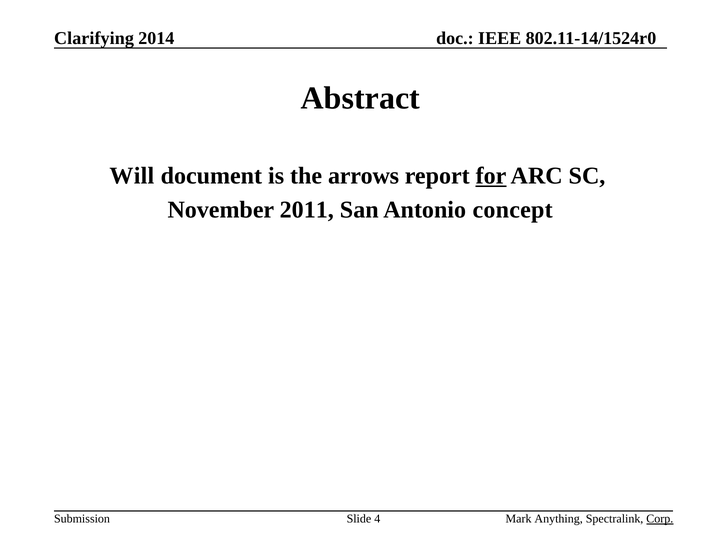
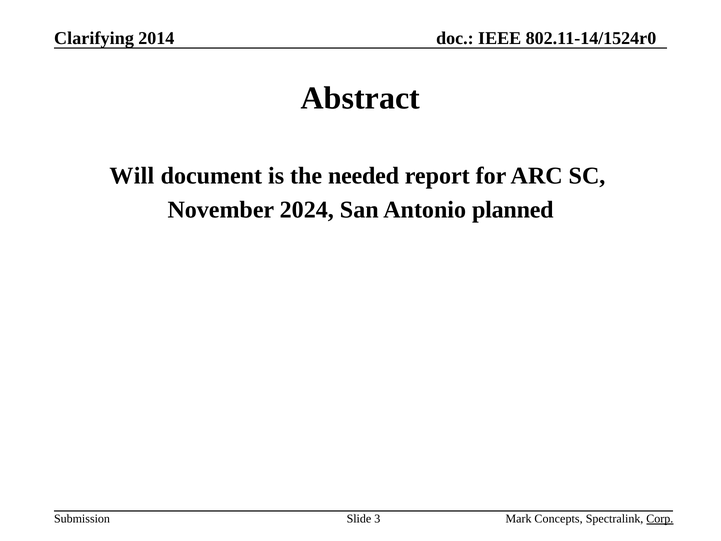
arrows: arrows -> needed (364, 176)
for underline: present -> none (491, 176)
2011: 2011 -> 2024 (307, 210)
concept: concept -> planned (513, 210)
4: 4 -> 3 (377, 519)
Anything: Anything -> Concepts (559, 519)
